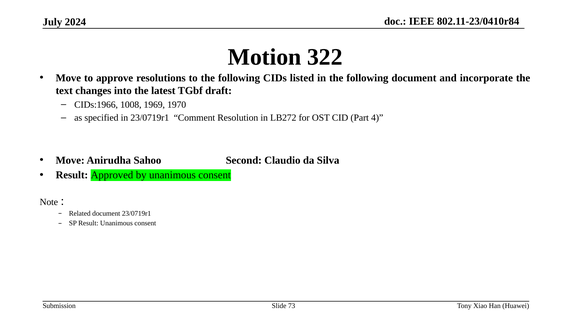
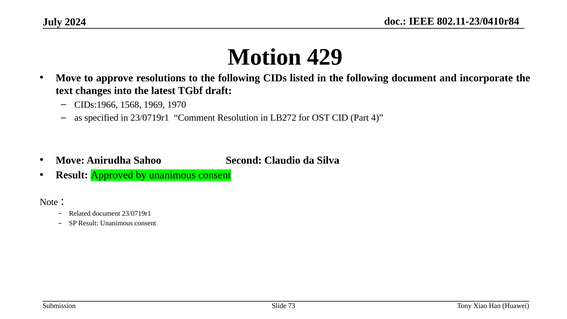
322: 322 -> 429 (325, 57)
1008: 1008 -> 1568 (131, 105)
